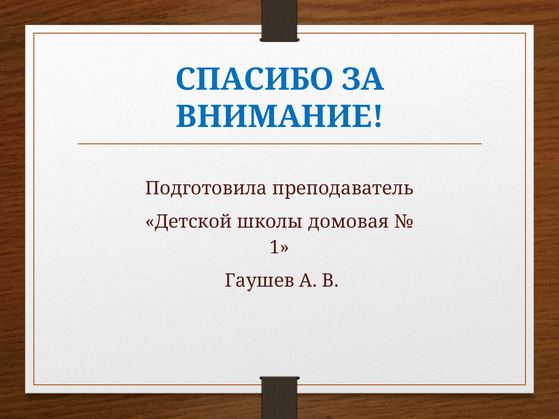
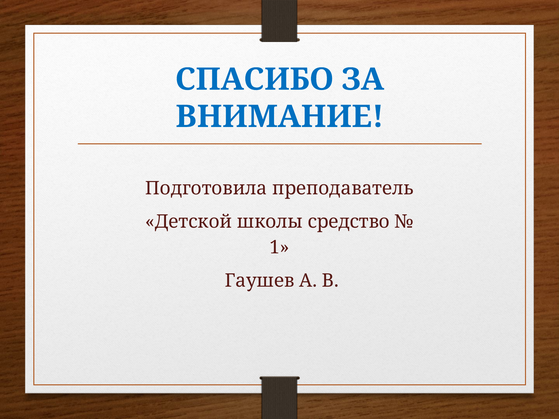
домовая: домовая -> средство (349, 222)
